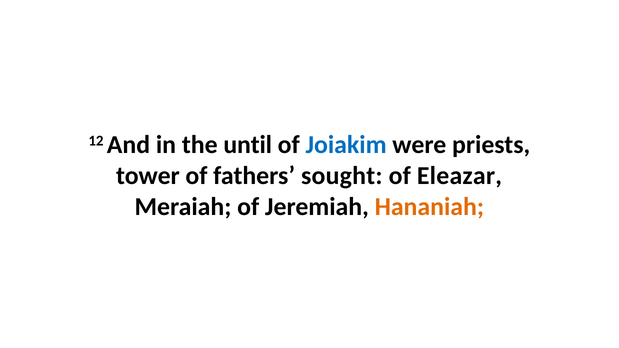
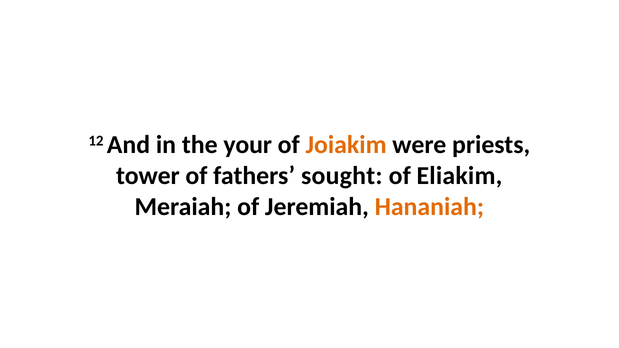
until: until -> your (248, 145)
Joiakim colour: blue -> orange (346, 145)
Eleazar: Eleazar -> Eliakim (459, 176)
